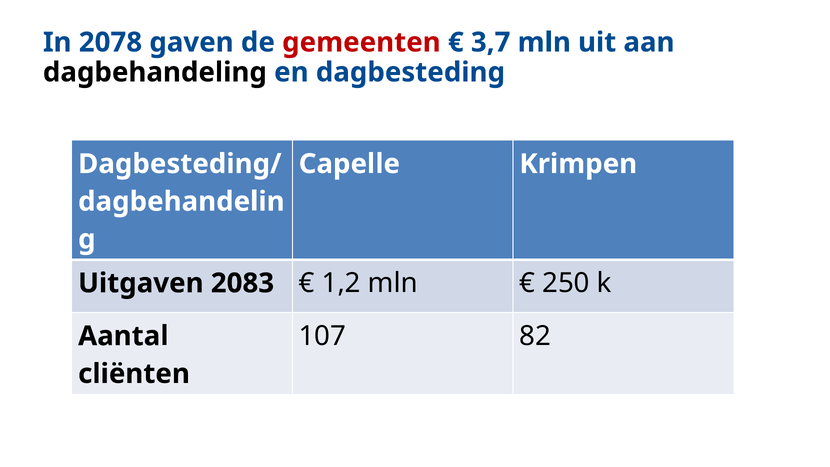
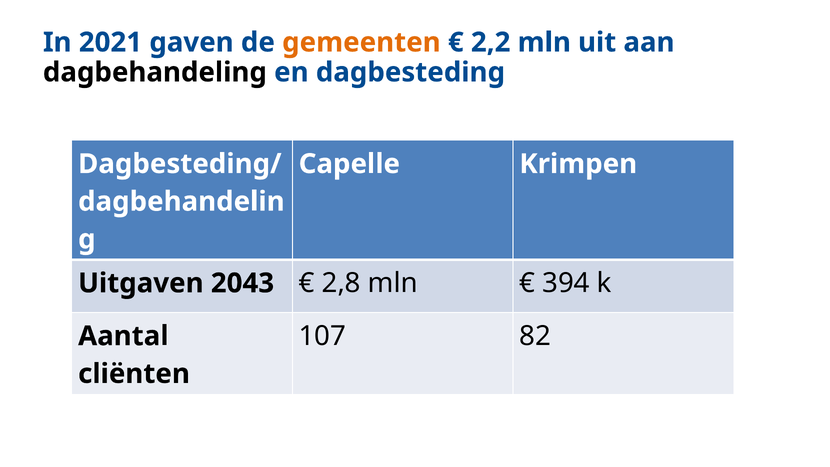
2078: 2078 -> 2021 (110, 42)
gemeenten colour: red -> orange (361, 42)
3,7: 3,7 -> 2,2 (491, 42)
2083: 2083 -> 2043 (242, 283)
1,2: 1,2 -> 2,8 (341, 283)
250: 250 -> 394 (566, 283)
